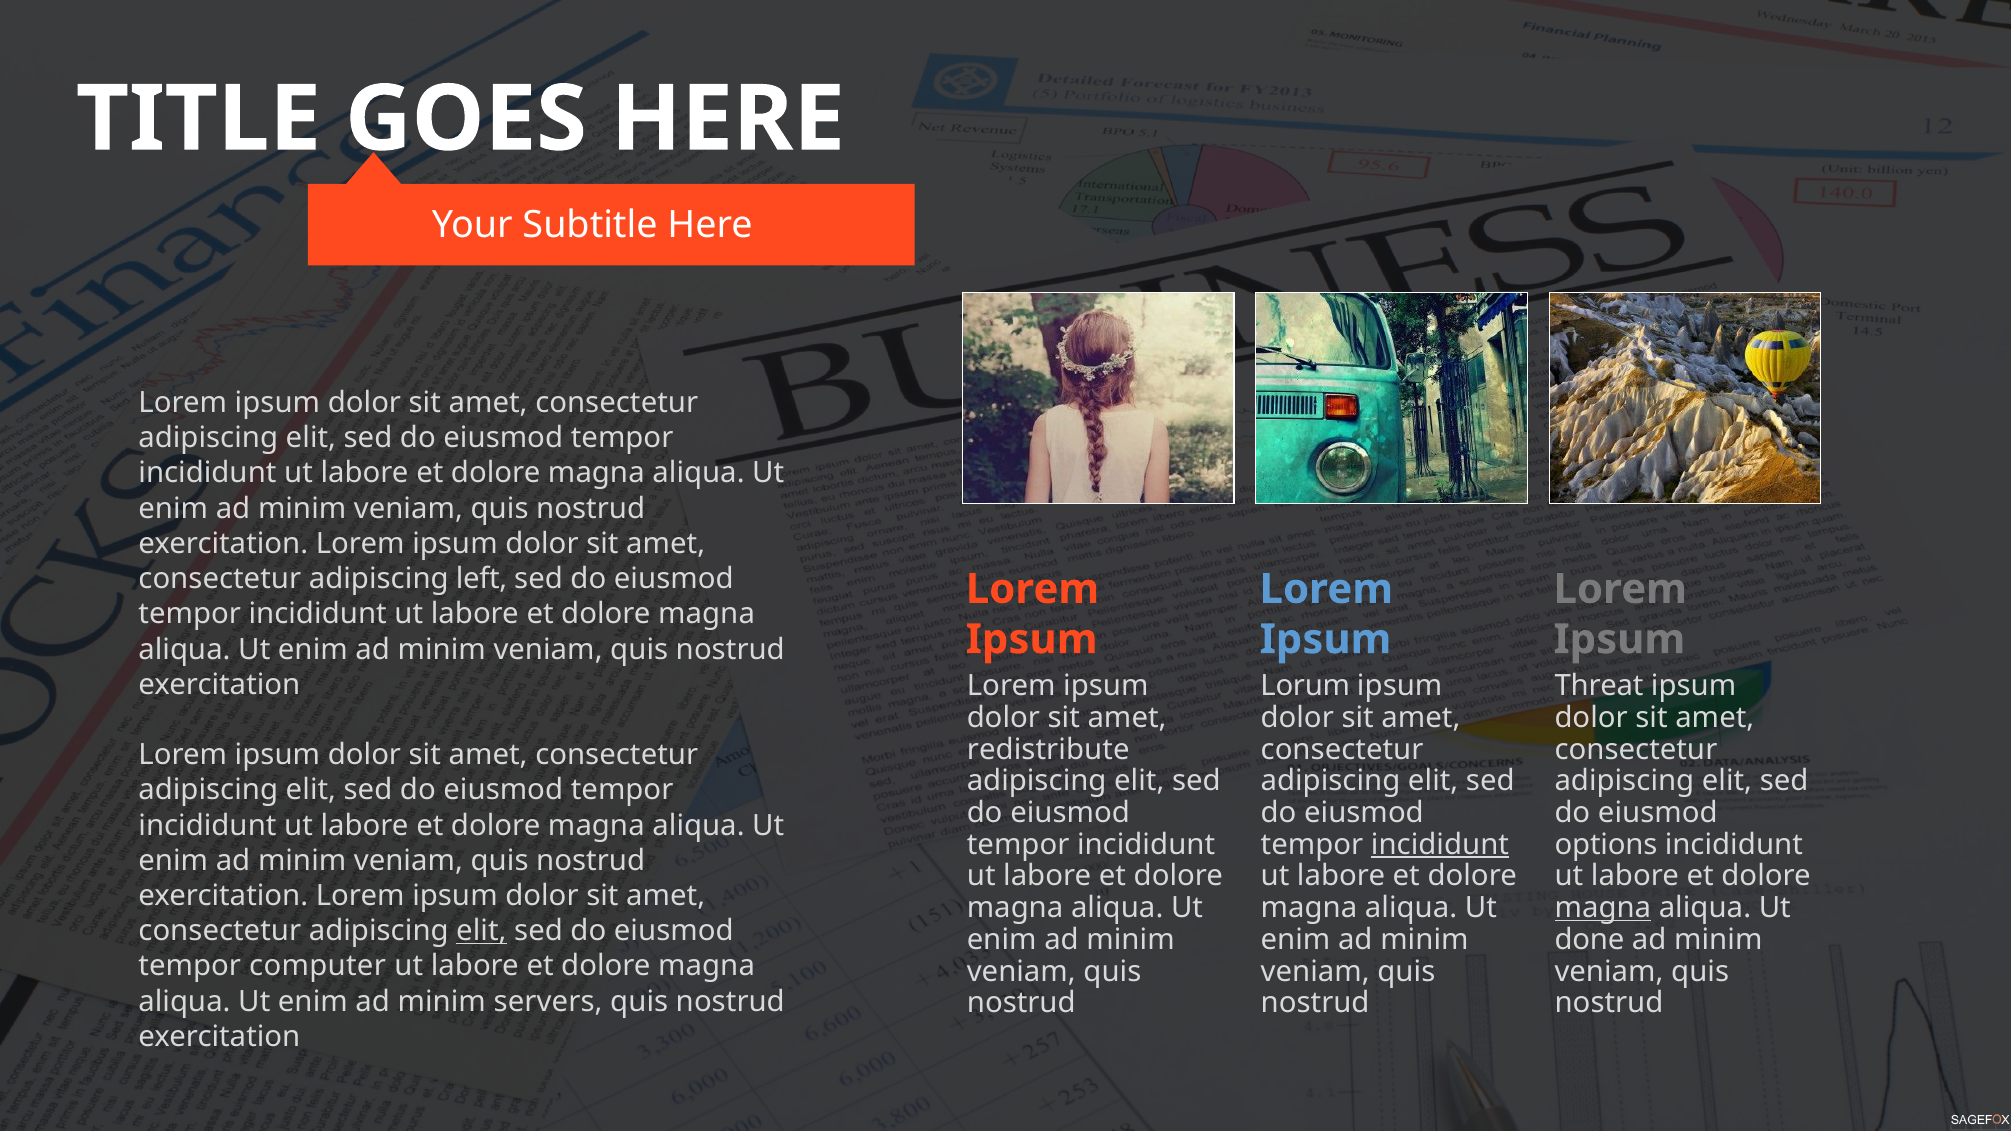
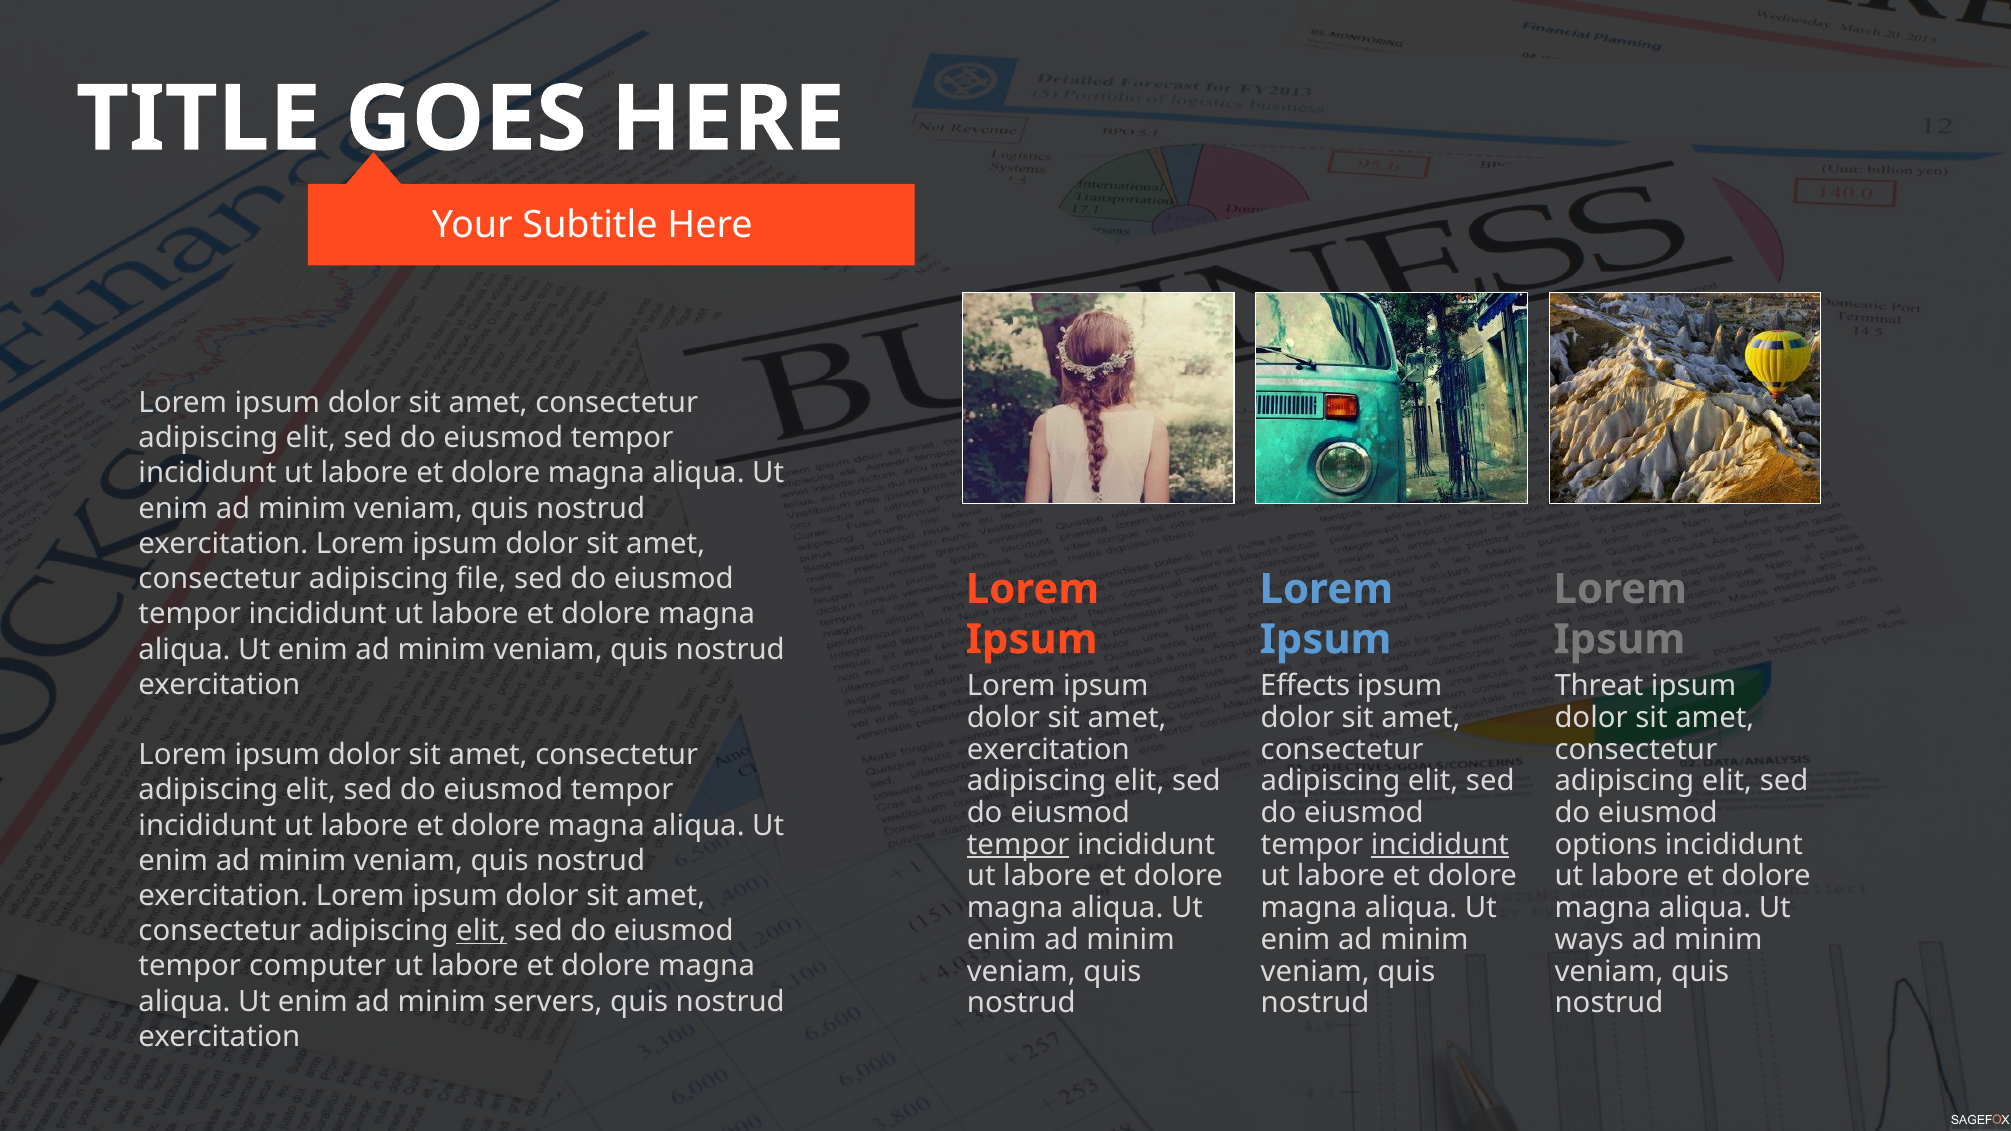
left: left -> file (481, 579)
Lorum: Lorum -> Effects (1305, 686)
redistribute: redistribute -> exercitation (1048, 750)
tempor underline: none -> present (1018, 845)
magna underline: present -> none (1603, 908)
done: done -> ways (1589, 940)
